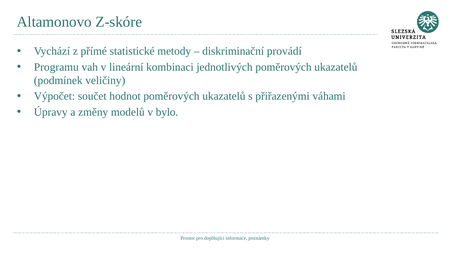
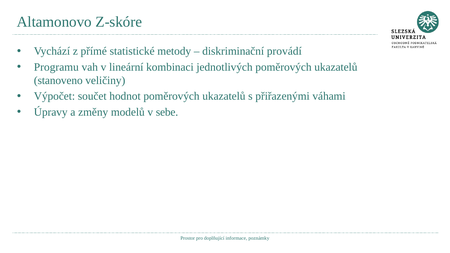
podmínek: podmínek -> stanoveno (58, 81)
bylo: bylo -> sebe (167, 112)
